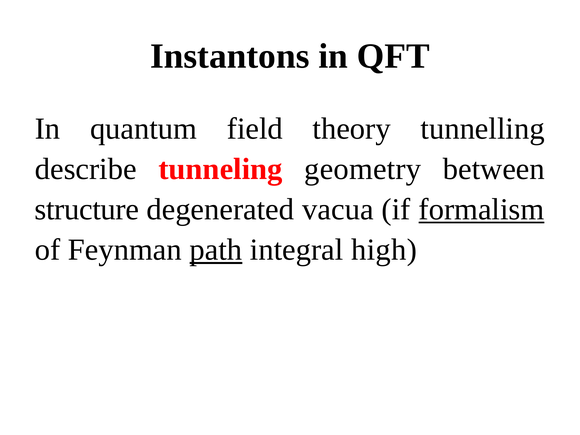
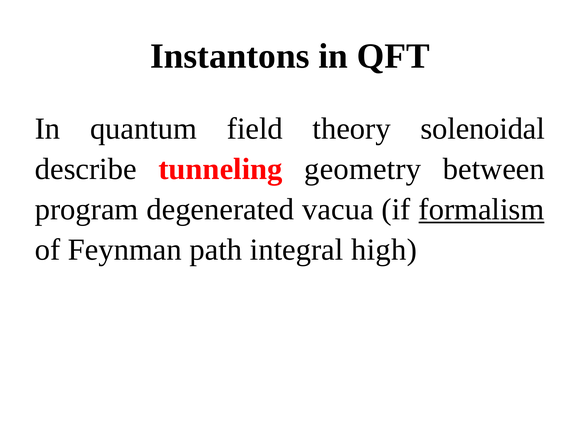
tunnelling: tunnelling -> solenoidal (483, 129)
structure: structure -> program (87, 209)
path underline: present -> none (216, 250)
